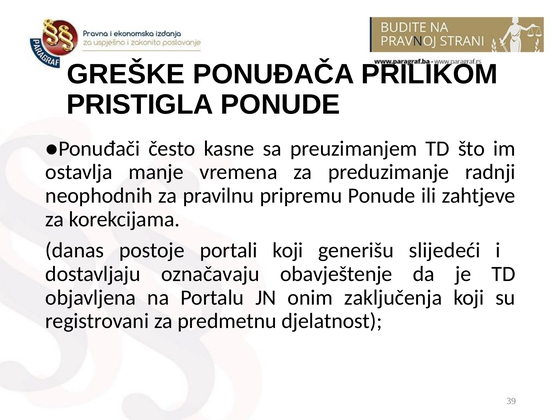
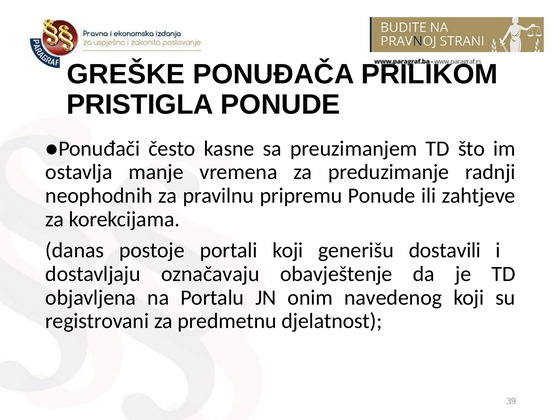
slijedeći: slijedeći -> dostavili (445, 250)
zaključenja: zaključenja -> navedenog (393, 298)
